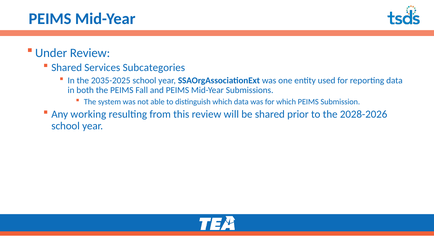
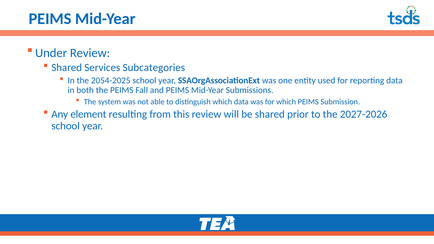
2035-2025: 2035-2025 -> 2054-2025 (111, 81)
working: working -> element (88, 114)
2028-2026: 2028-2026 -> 2027-2026 (364, 114)
